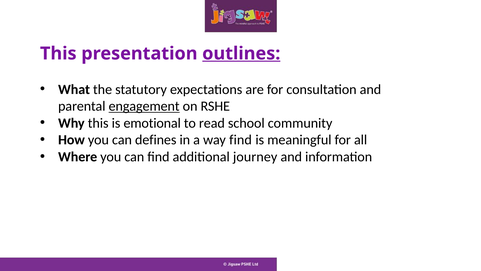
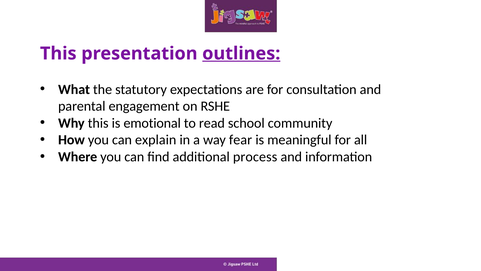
engagement underline: present -> none (144, 106)
defines: defines -> explain (156, 140)
way find: find -> fear (241, 140)
journey: journey -> process (255, 157)
